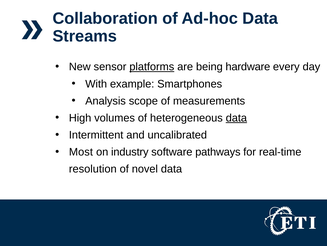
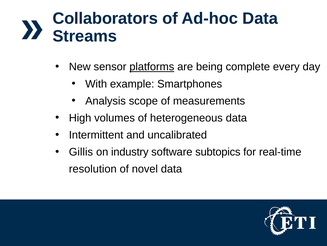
Collaboration: Collaboration -> Collaborators (105, 18)
hardware: hardware -> complete (248, 67)
data underline: present -> none (236, 118)
Most: Most -> Gillis (81, 152)
pathways: pathways -> subtopics (218, 152)
